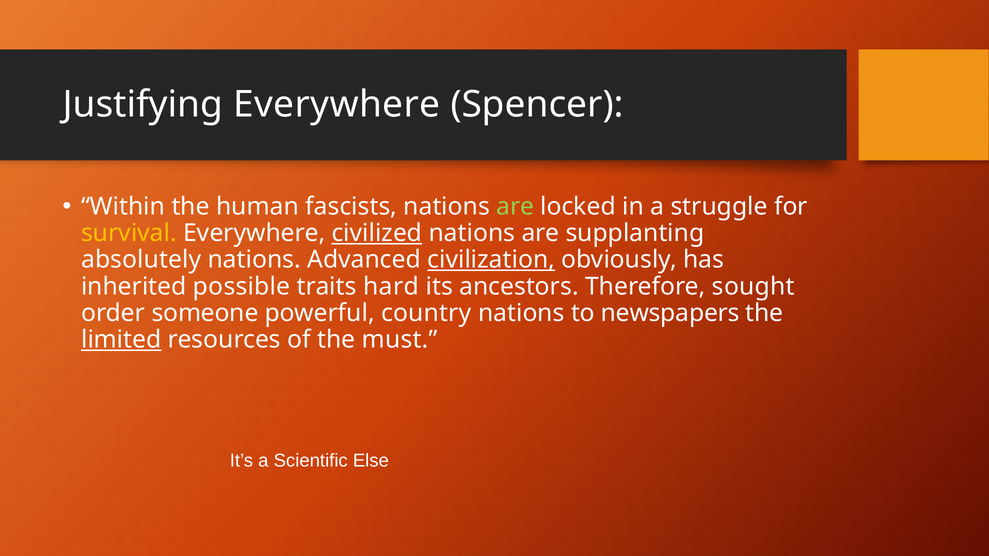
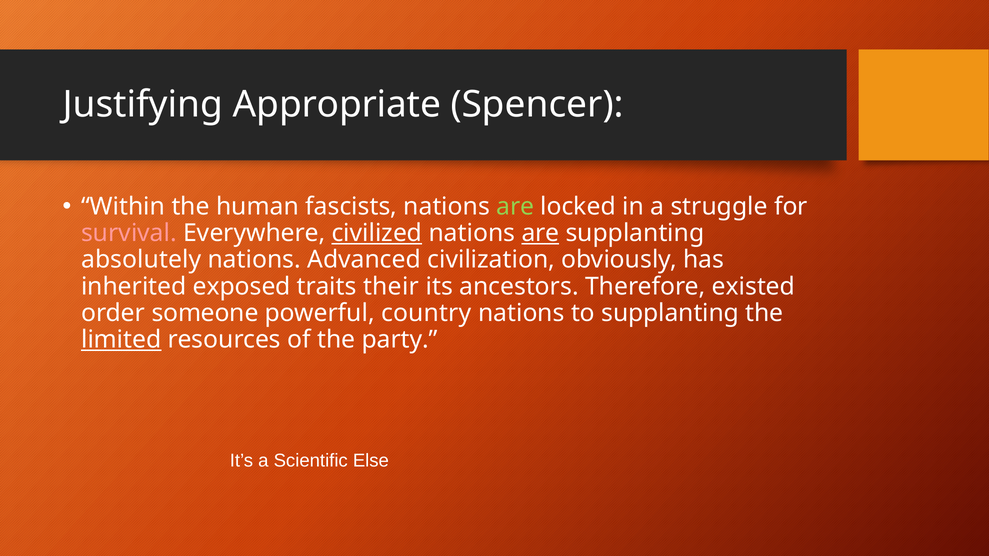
Justifying Everywhere: Everywhere -> Appropriate (337, 105)
survival colour: yellow -> pink (129, 233)
are underline: none -> present (540, 233)
civilization underline: present -> none (491, 260)
possible: possible -> exposed (242, 287)
hard: hard -> their (391, 287)
sought: sought -> existed (753, 287)
to newspapers: newspapers -> supplanting (670, 313)
must: must -> party (400, 340)
